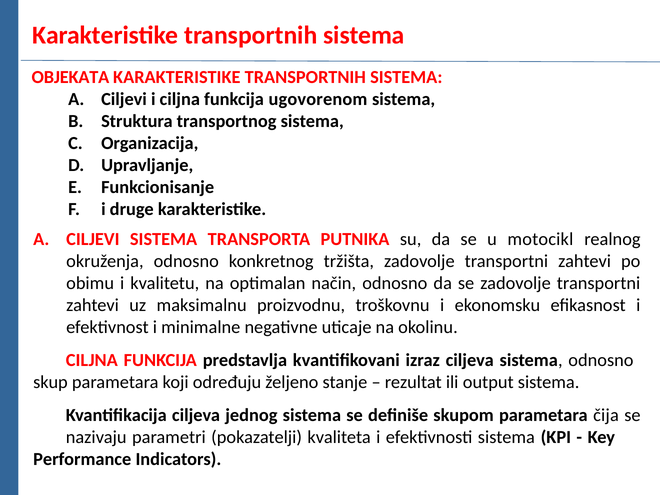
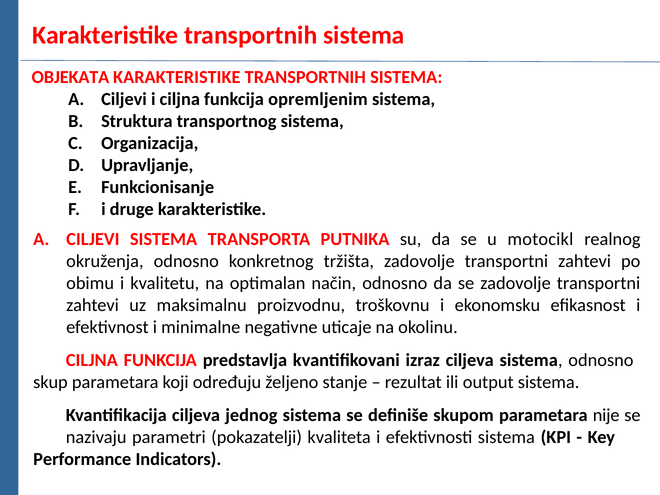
ugovorenom: ugovorenom -> opremljenim (318, 99)
čija: čija -> nije (606, 415)
